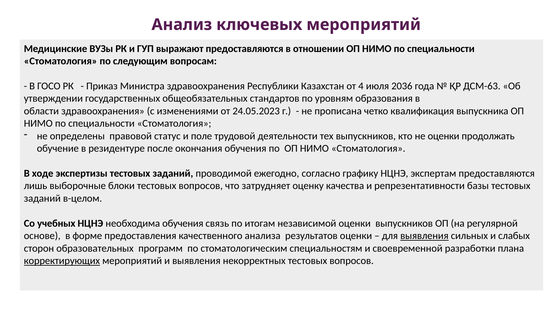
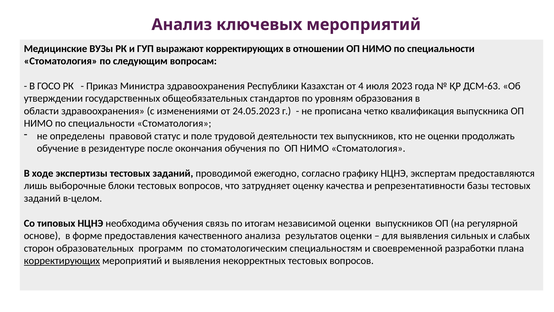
выражают предоставляются: предоставляются -> корректирующих (245, 49)
2036: 2036 -> 2023 (402, 86)
учебных: учебных -> типовых (56, 223)
выявления underline: present -> none (424, 236)
